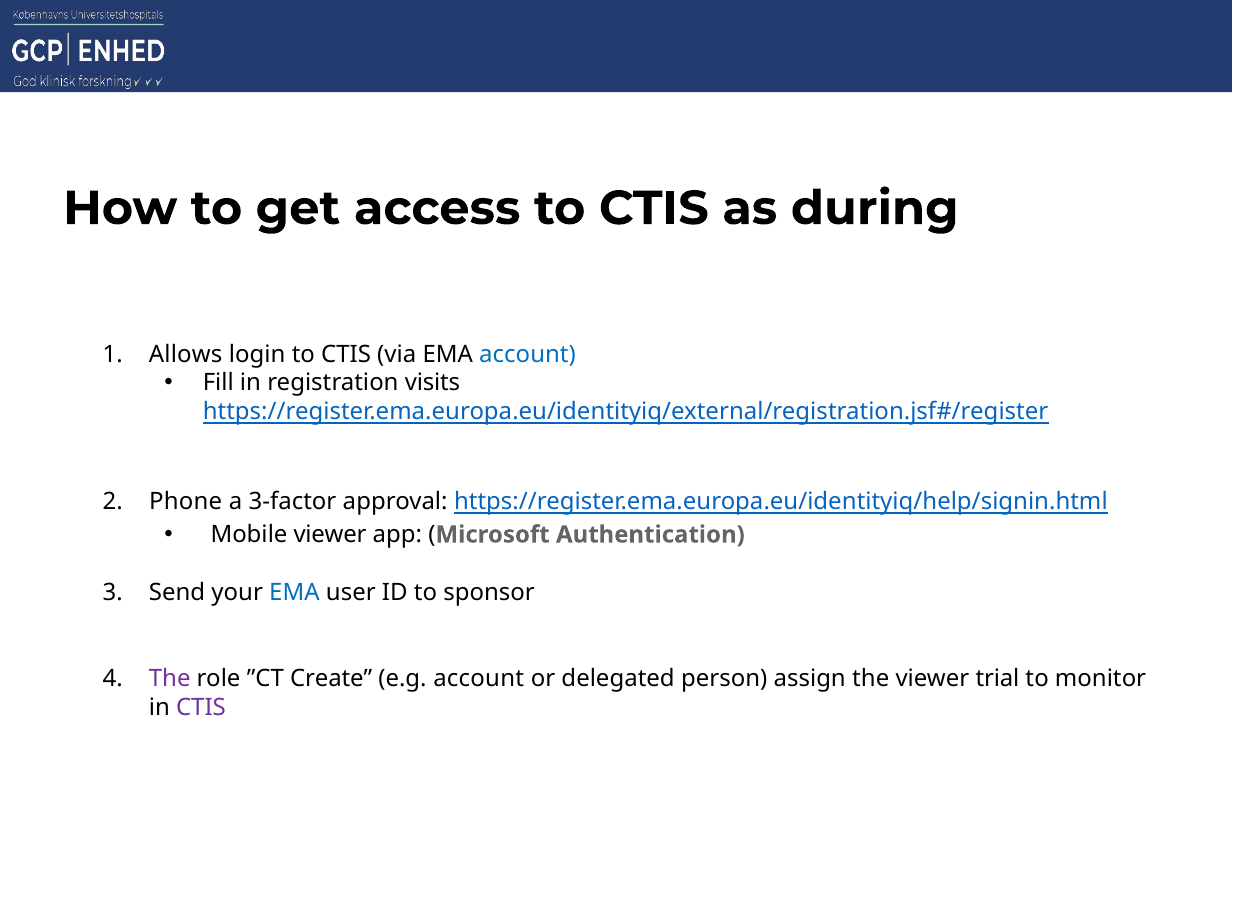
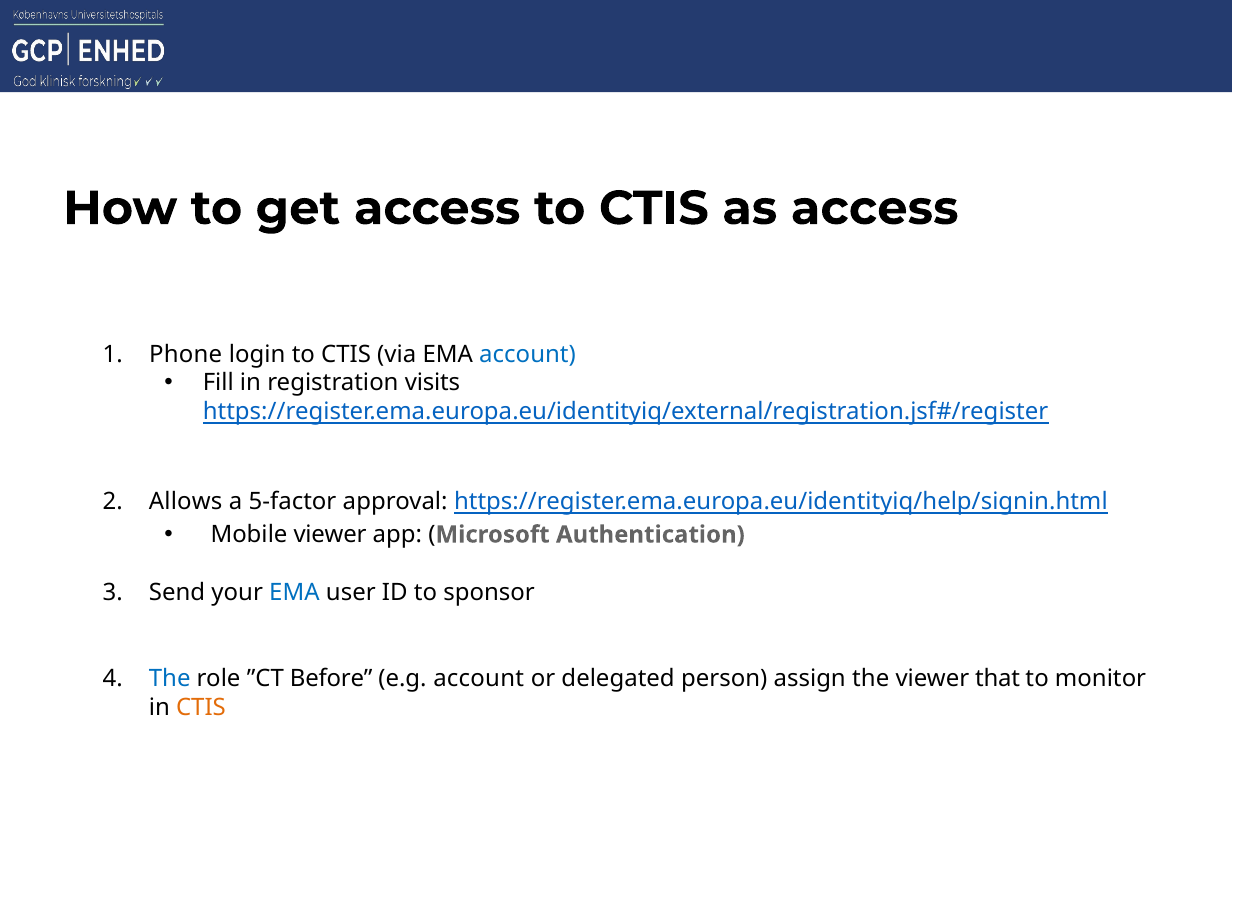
as during: during -> access (875, 208)
Allows: Allows -> Phone (186, 355)
Phone: Phone -> Allows (186, 502)
3-factor: 3-factor -> 5-factor (293, 502)
The colour: purple -> blue (170, 679)
Create: Create -> Before (331, 679)
trial: trial -> that (998, 679)
CTIS colour: purple -> orange (201, 708)
